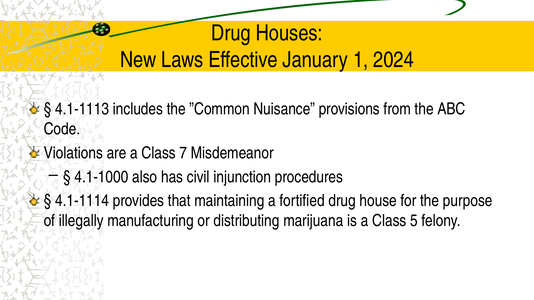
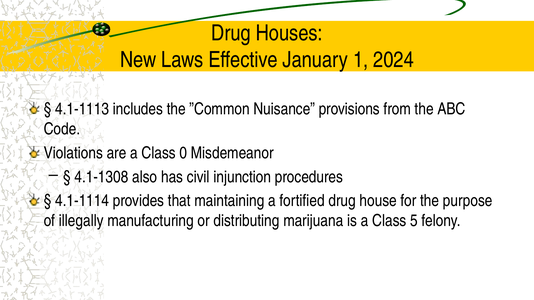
7: 7 -> 0 (183, 153)
4.1-1000: 4.1-1000 -> 4.1-1308 (101, 177)
